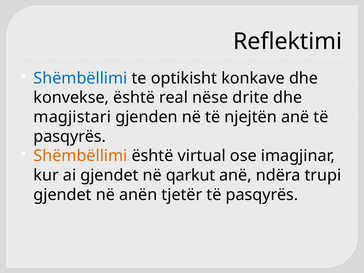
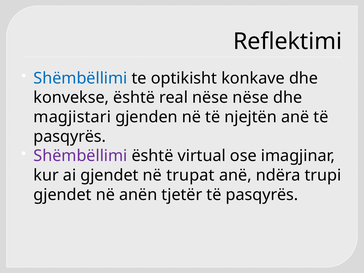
nëse drite: drite -> nëse (251, 98)
Shëmbëllimi colour: orange -> purple (80, 156)
qarkut: qarkut -> trupat (190, 175)
